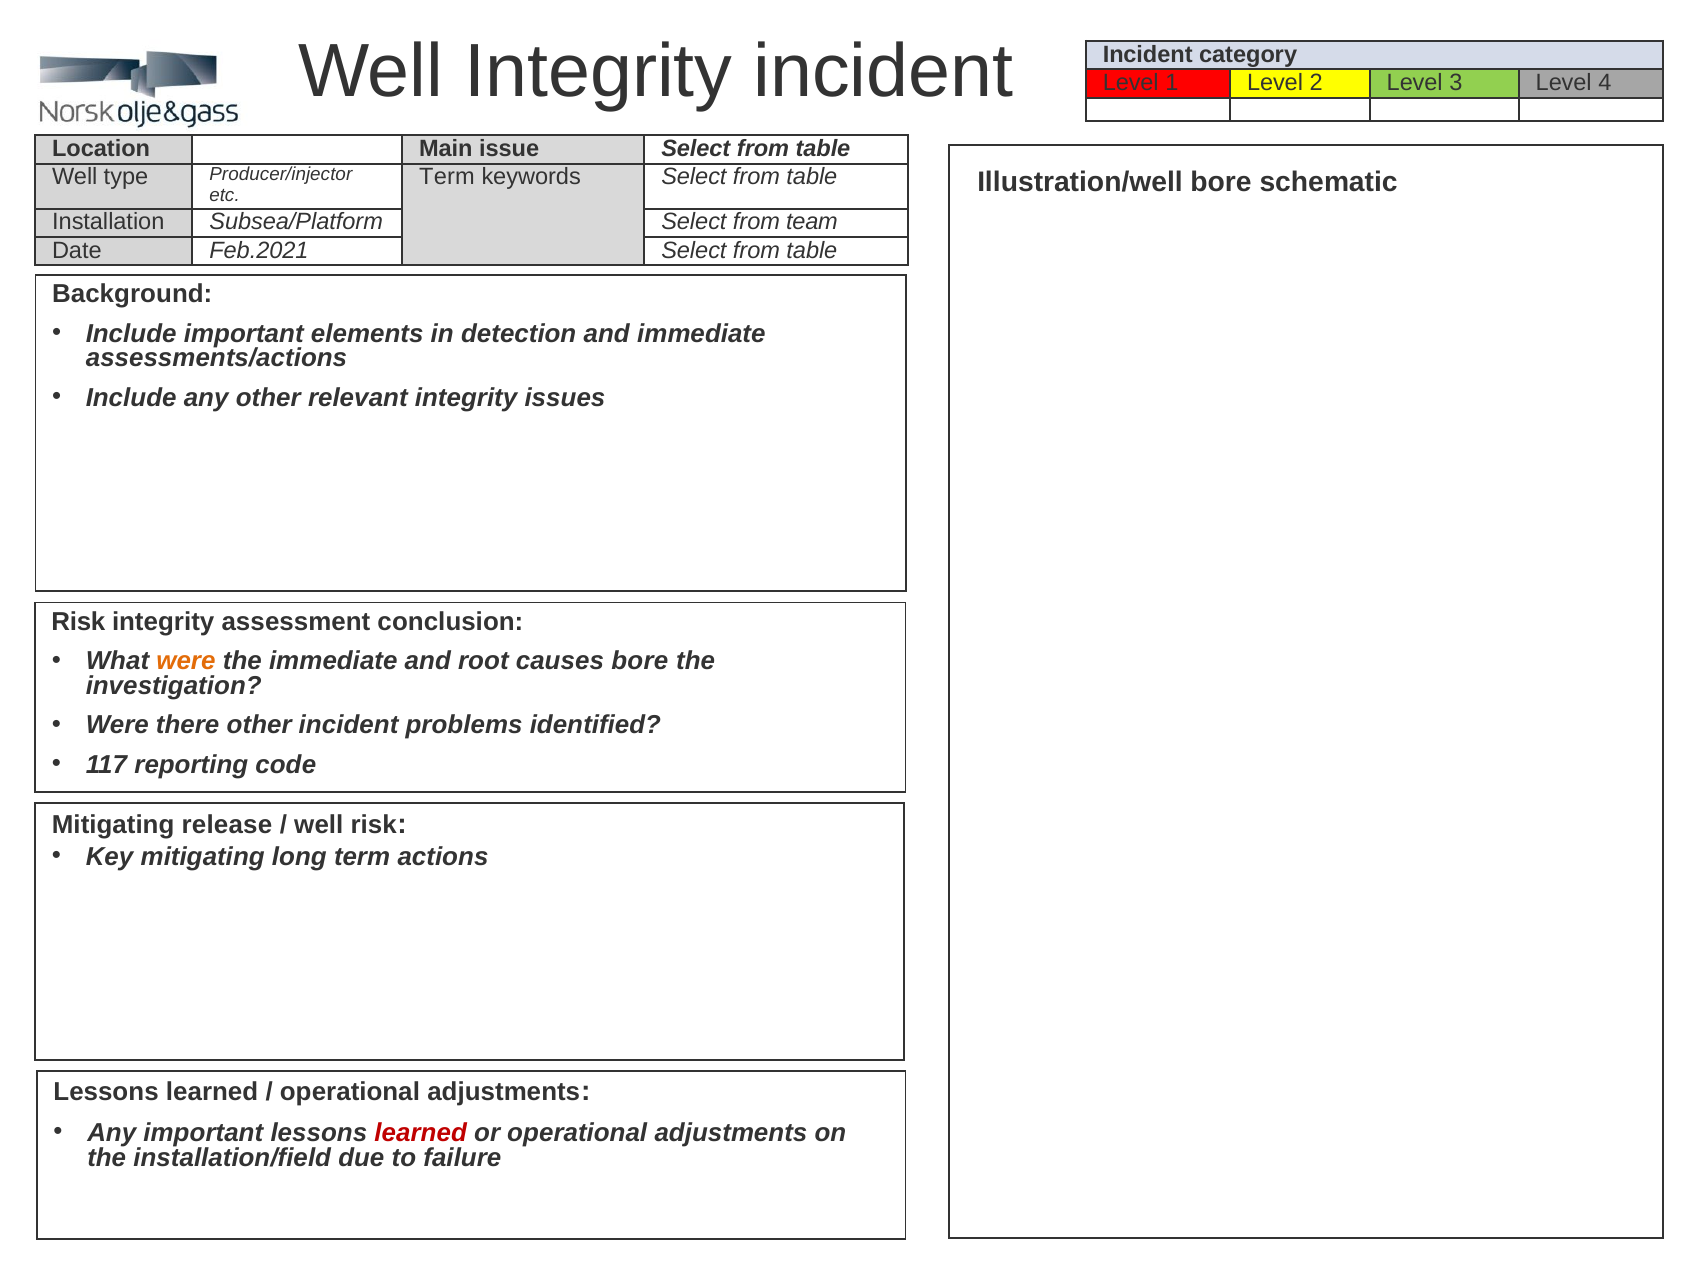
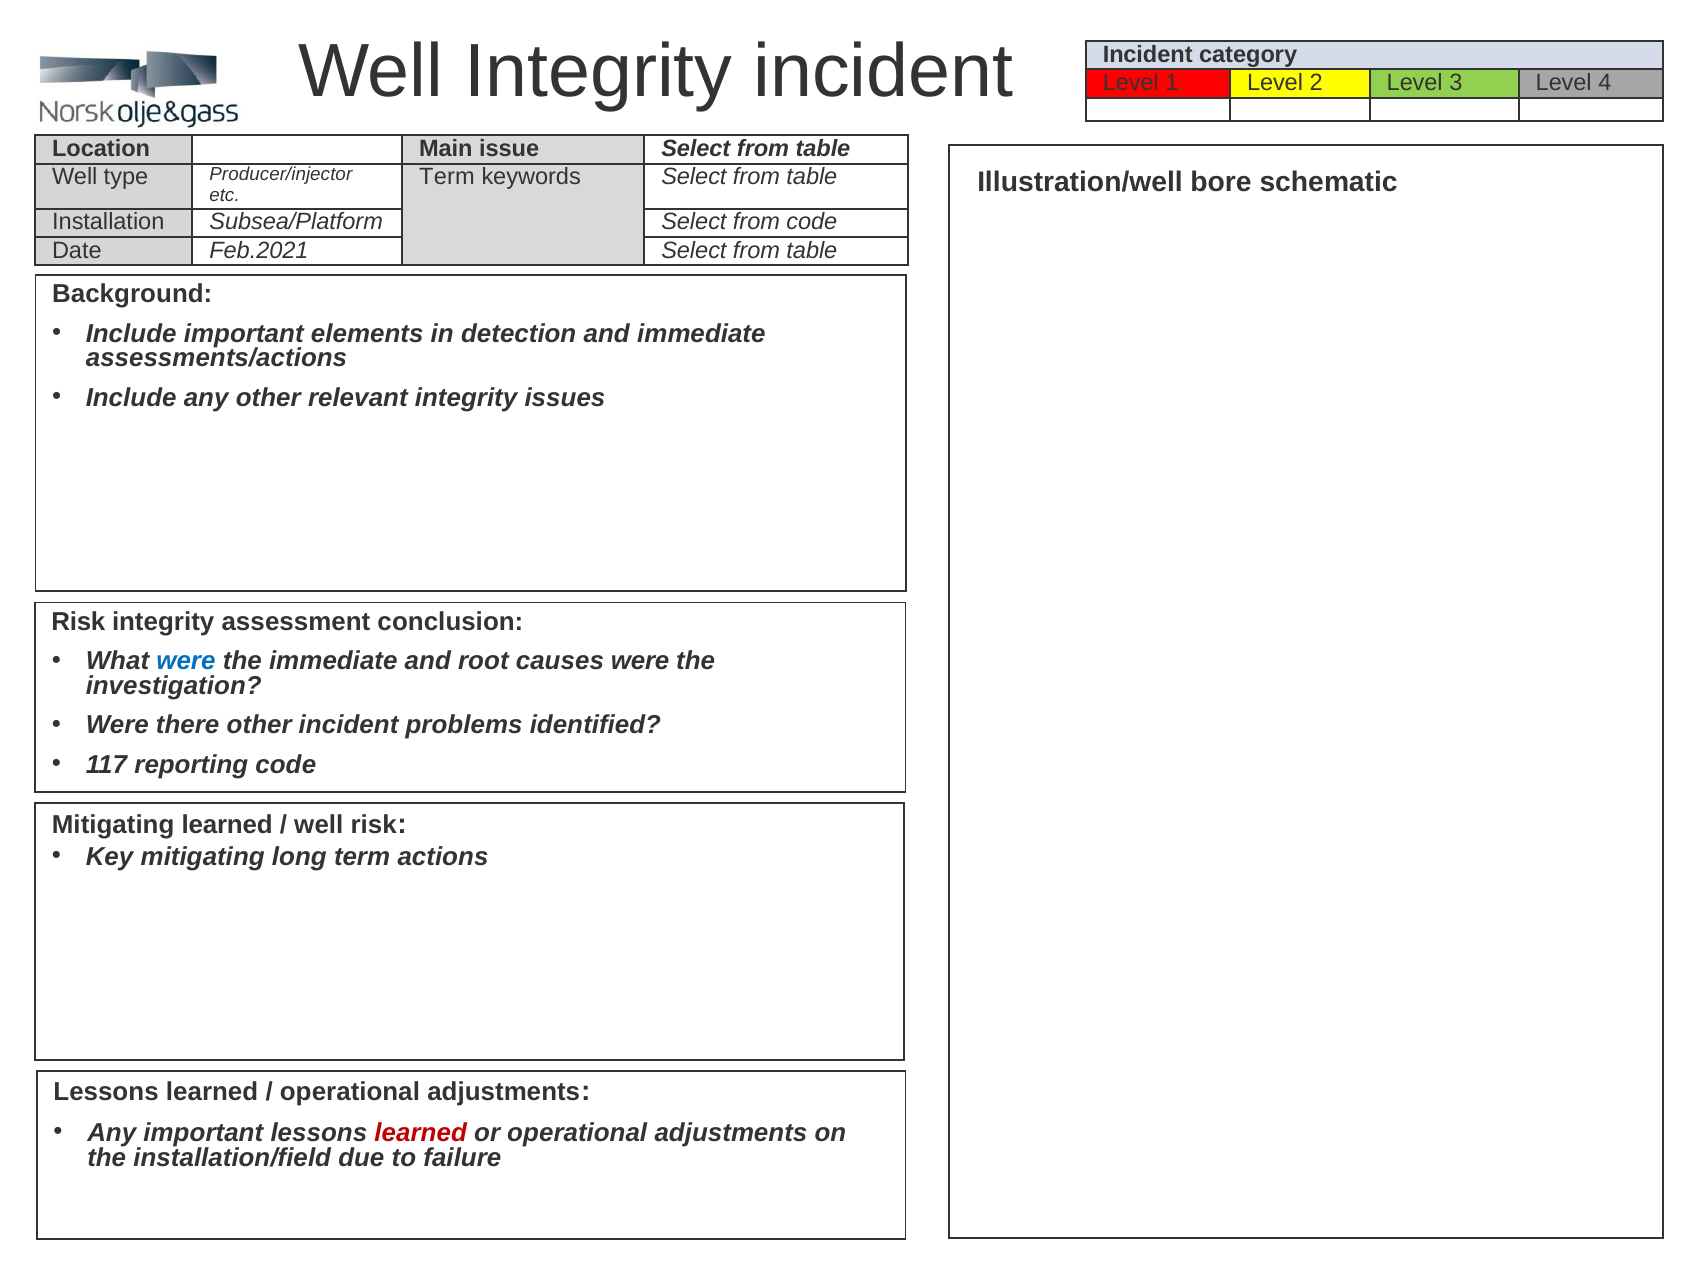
from team: team -> code (812, 222)
were colour: orange -> blue (186, 662)
causes bore: bore -> were (640, 662)
Mitigating release: release -> learned (227, 825)
